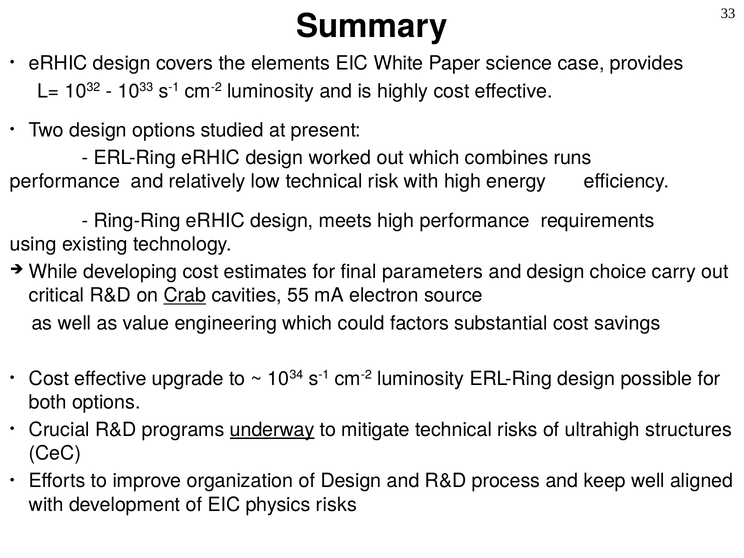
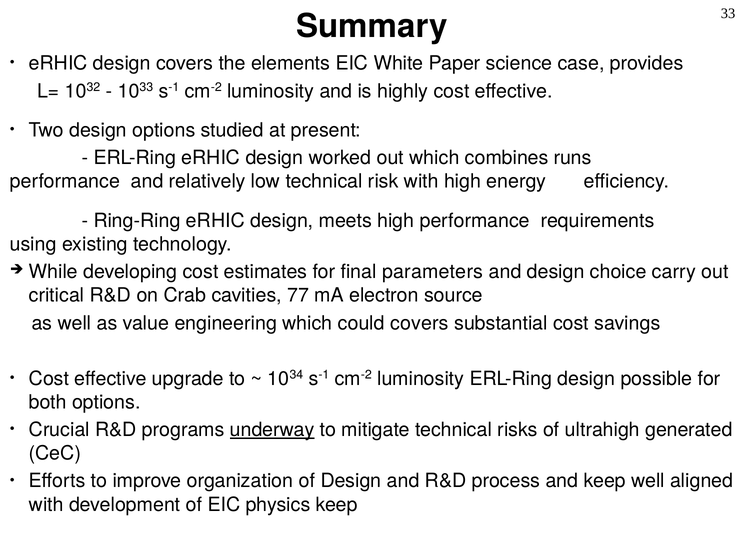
Crab underline: present -> none (185, 296)
55: 55 -> 77 (298, 296)
could factors: factors -> covers (419, 323)
structures: structures -> generated (689, 430)
physics risks: risks -> keep (337, 505)
